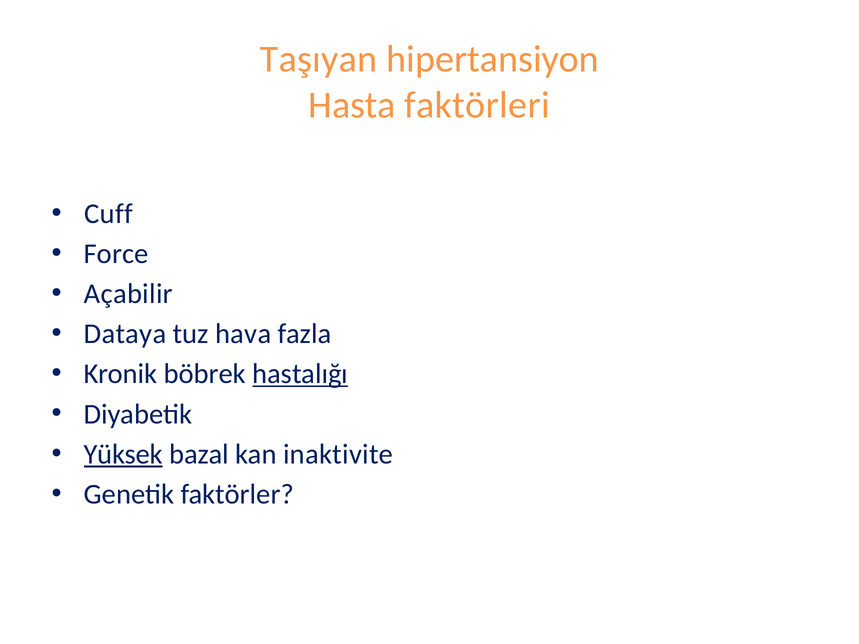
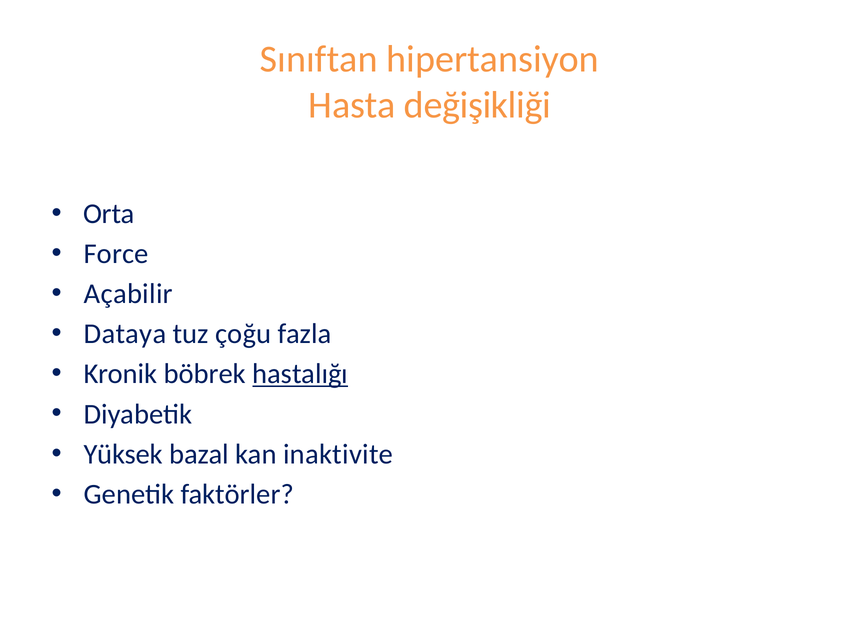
Taşıyan: Taşıyan -> Sınıftan (319, 59)
faktörleri: faktörleri -> değişikliği (477, 105)
Cuff: Cuff -> Orta (109, 214)
hava: hava -> çoğu (243, 334)
Yüksek underline: present -> none (123, 454)
